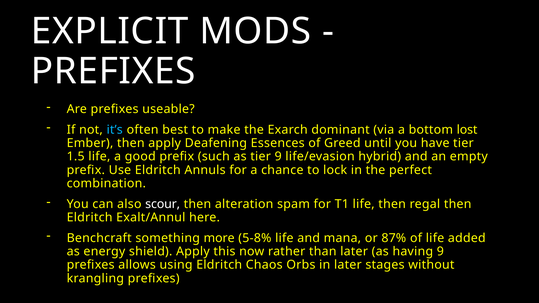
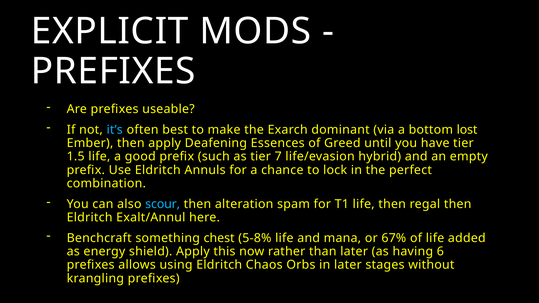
tier 9: 9 -> 7 (278, 157)
scour colour: white -> light blue (163, 204)
more: more -> chest (219, 238)
87%: 87% -> 67% (394, 238)
having 9: 9 -> 6 (440, 252)
